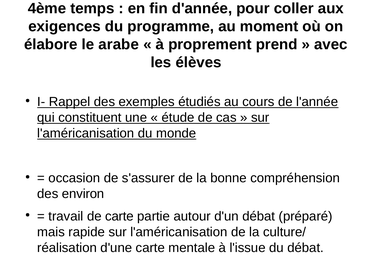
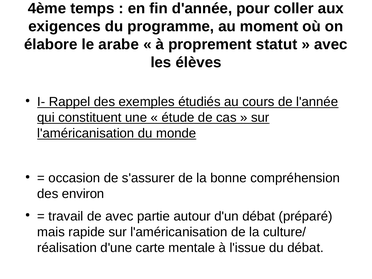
prend: prend -> statut (277, 44)
de carte: carte -> avec (119, 216)
